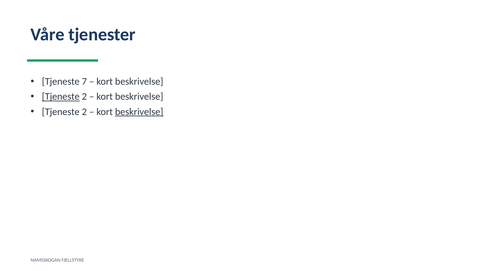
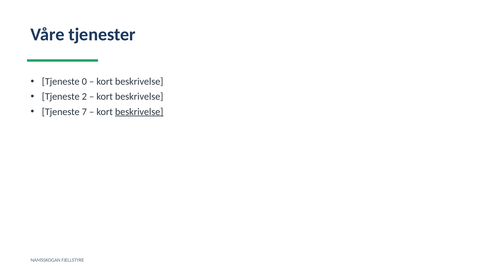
7: 7 -> 0 (84, 81)
Tjeneste underline: present -> none (61, 97)
2: 2 -> 7 (84, 112)
